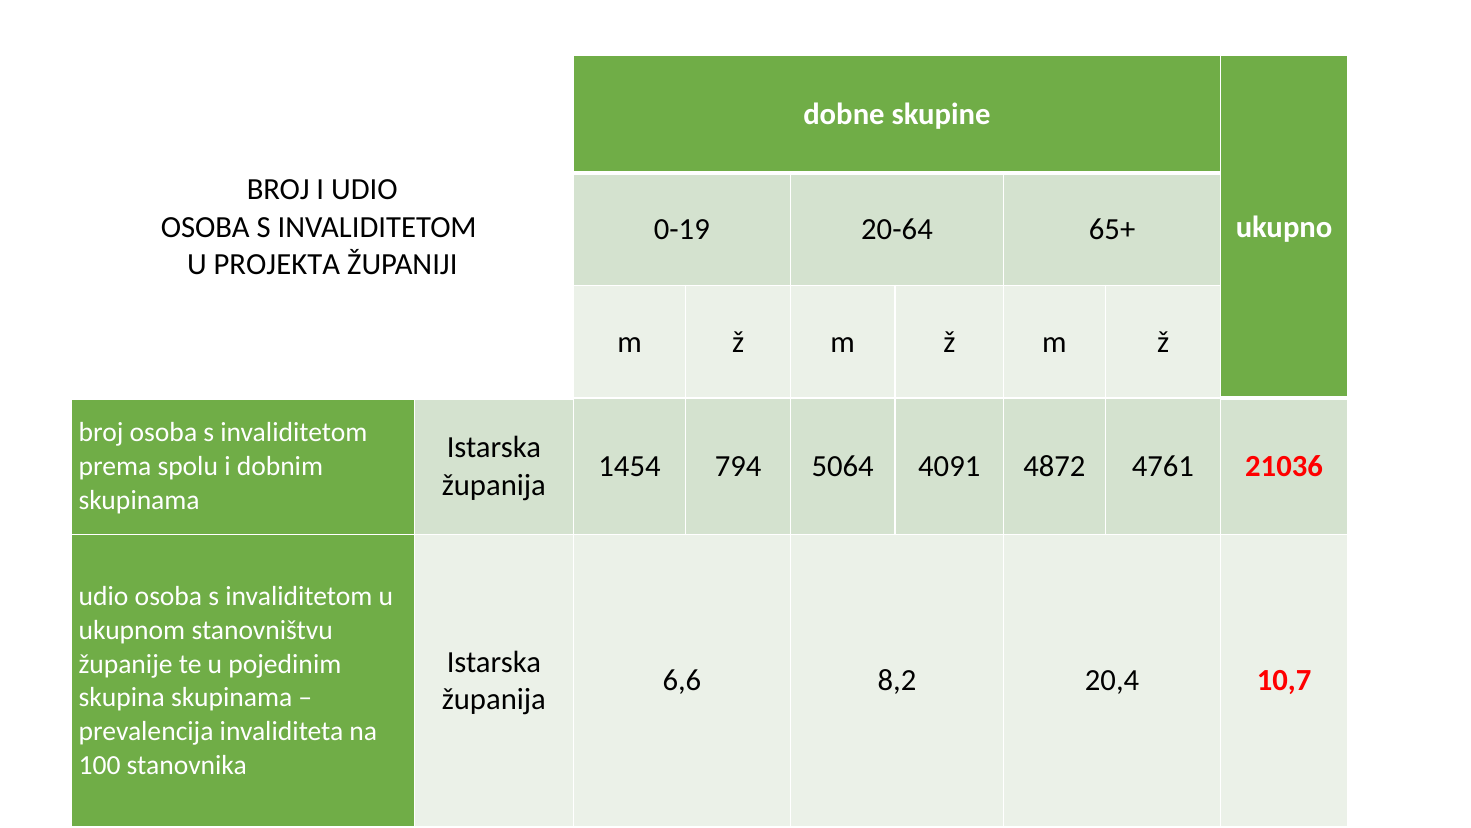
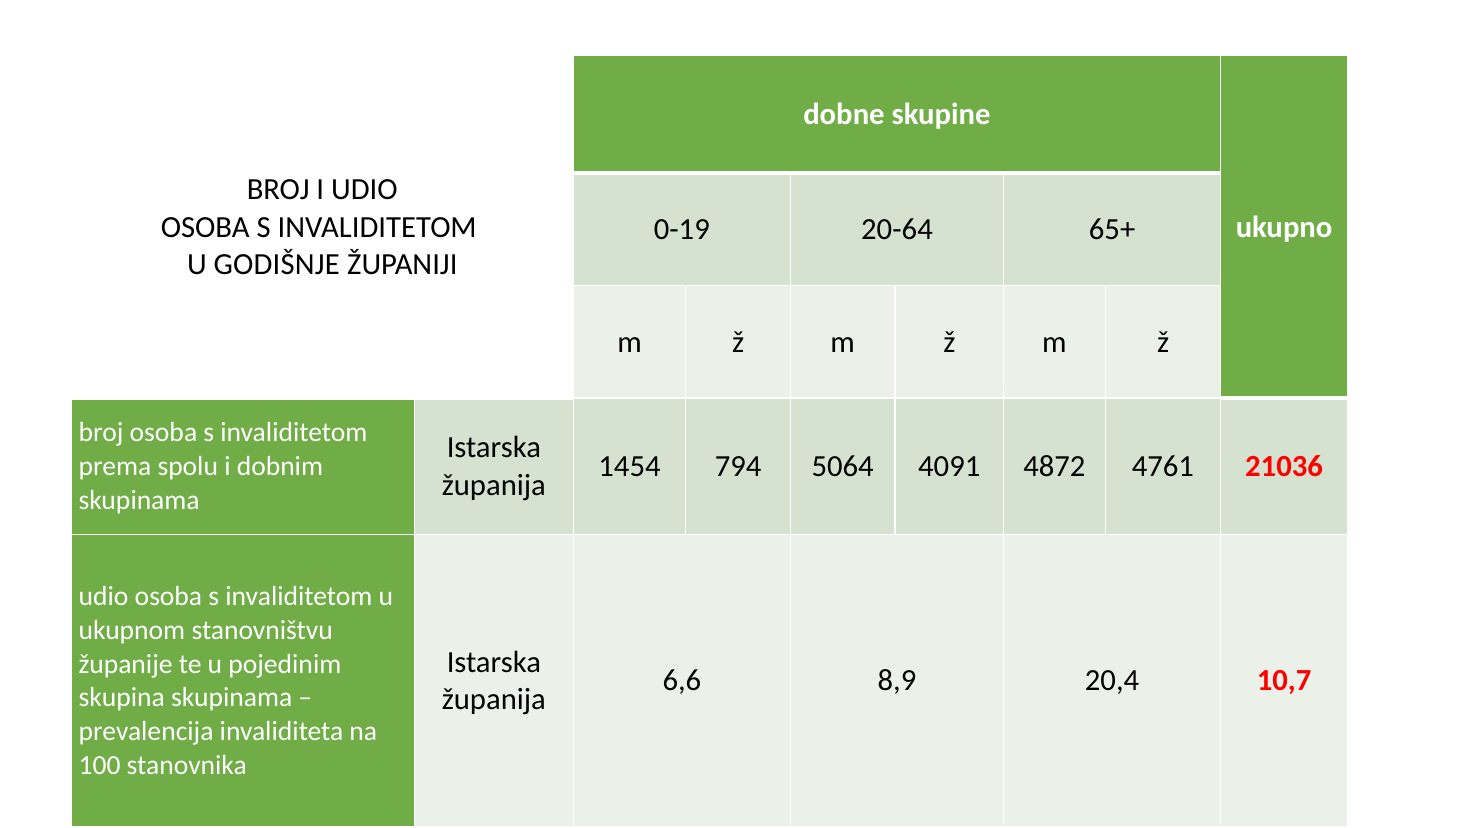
PROJEKTA: PROJEKTA -> GODIŠNJE (277, 264)
8,2: 8,2 -> 8,9 (897, 680)
